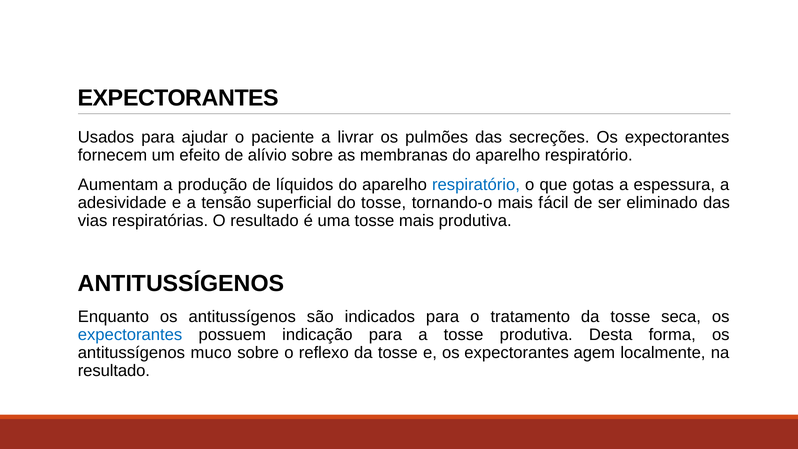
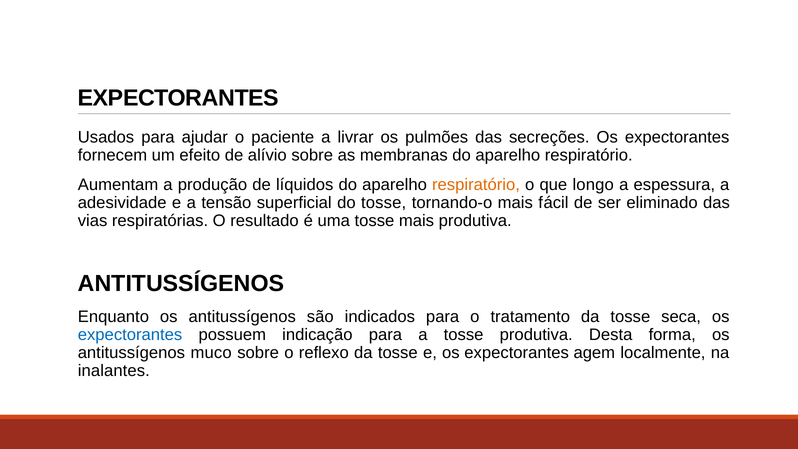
respiratório colour: blue -> orange (476, 185)
gotas: gotas -> longo (593, 185)
resultado: resultado -> inalantes (114, 371)
